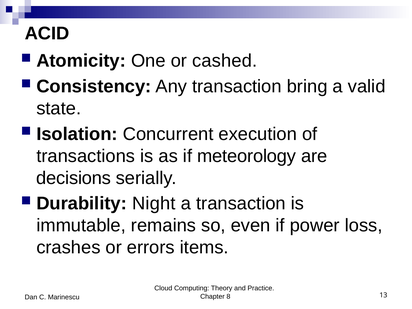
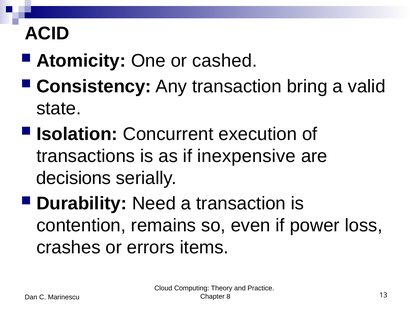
meteorology: meteorology -> inexpensive (246, 156)
Night: Night -> Need (154, 204)
immutable: immutable -> contention (81, 226)
